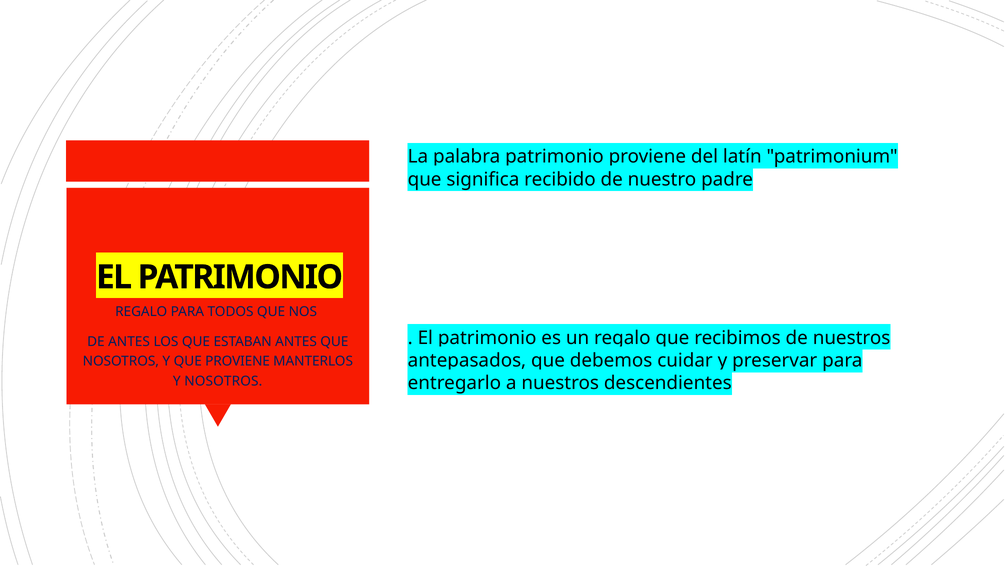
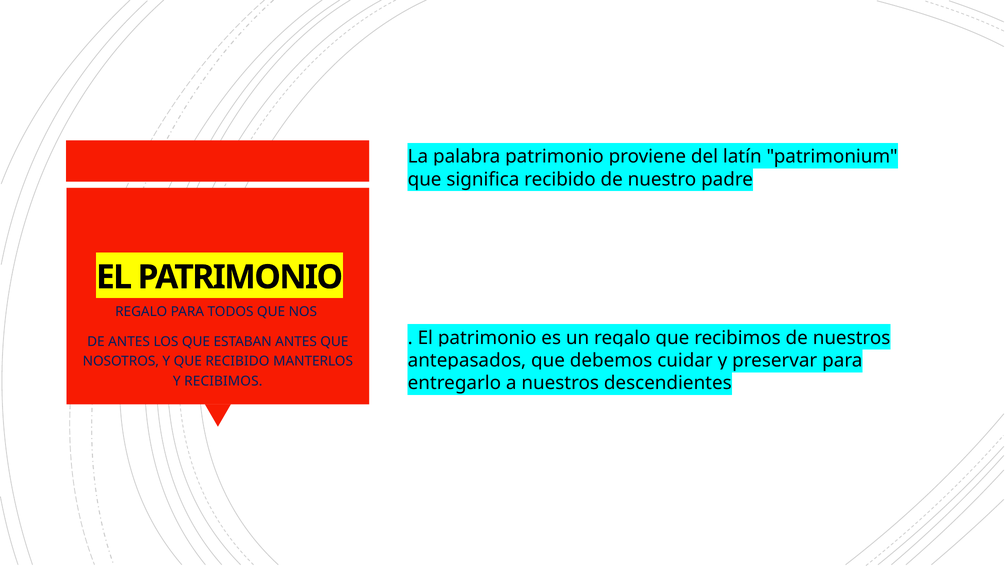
QUE PROVIENE: PROVIENE -> RECIBIDO (237, 361)
Y NOSOTROS: NOSOTROS -> RECIBIMOS (223, 381)
